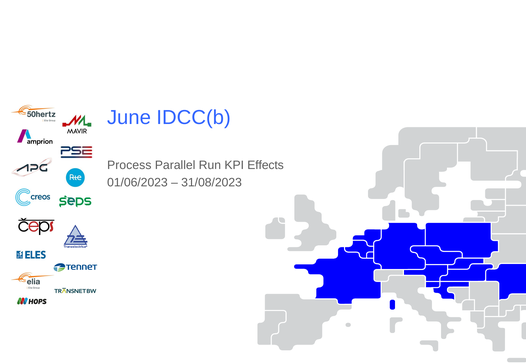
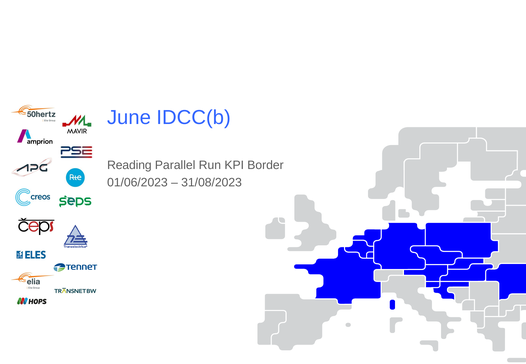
Process: Process -> Reading (129, 165)
Effects: Effects -> Border (266, 165)
